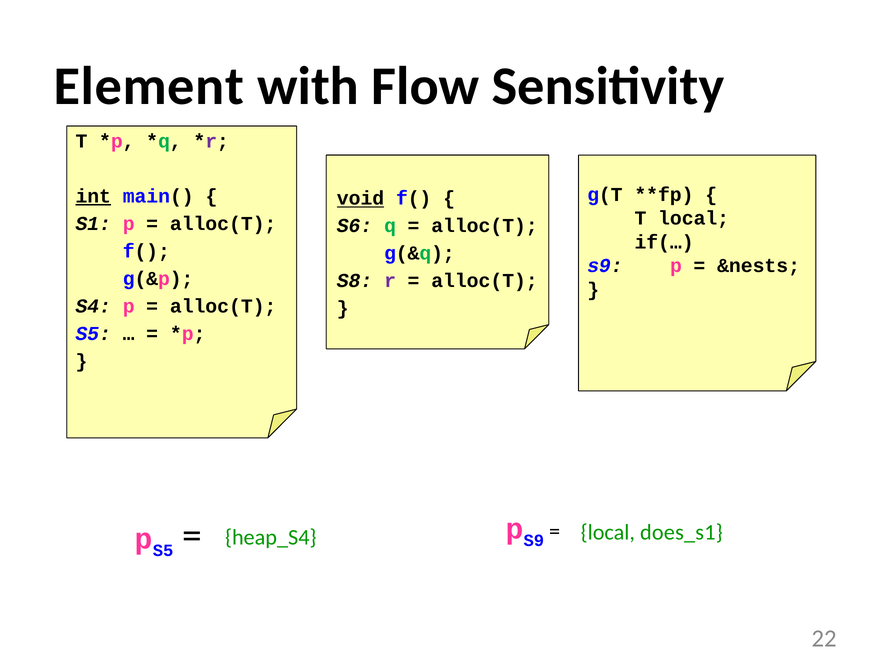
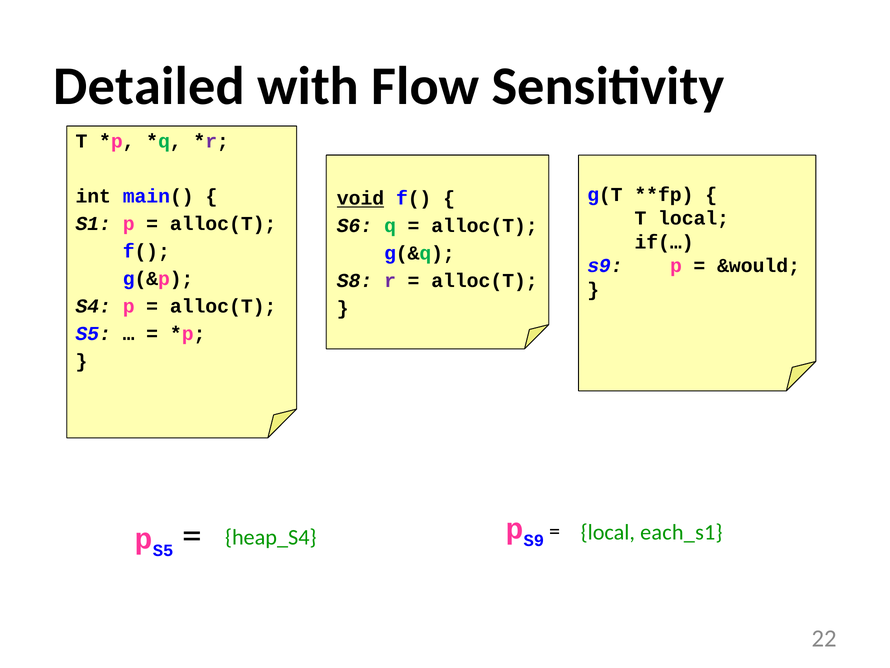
Element: Element -> Detailed (149, 86)
int underline: present -> none (93, 196)
&nests: &nests -> &would (759, 266)
does_s1: does_s1 -> each_s1 (681, 532)
